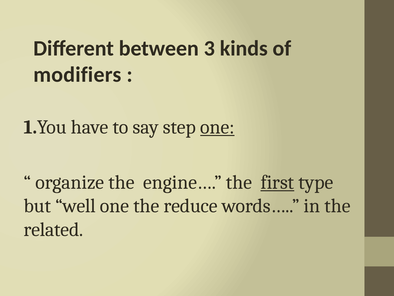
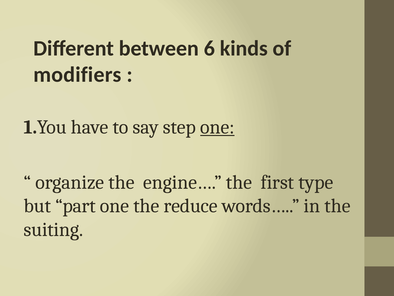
3: 3 -> 6 (209, 48)
first underline: present -> none (277, 182)
well: well -> part (76, 206)
related: related -> suiting (53, 229)
